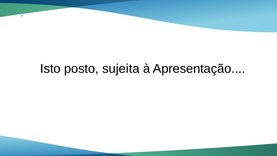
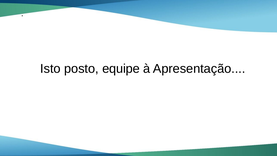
sujeita: sujeita -> equipe (121, 69)
